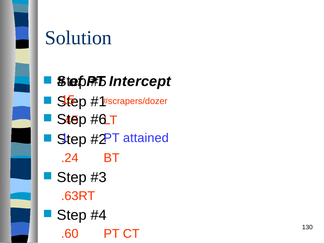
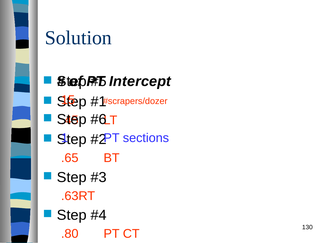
attained: attained -> sections (146, 138)
.24: .24 -> .65 (70, 158)
.60: .60 -> .80 (70, 234)
